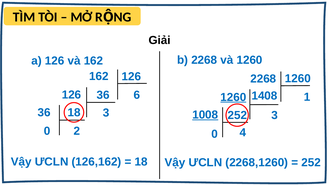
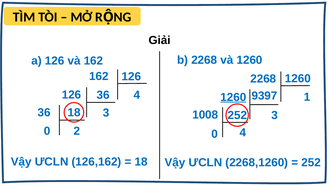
36 6: 6 -> 4 (137, 95)
1408: 1408 -> 9397 (264, 96)
1008 underline: present -> none (205, 115)
